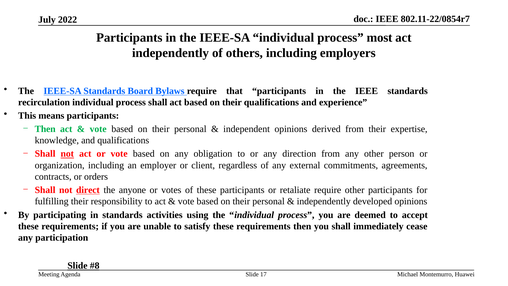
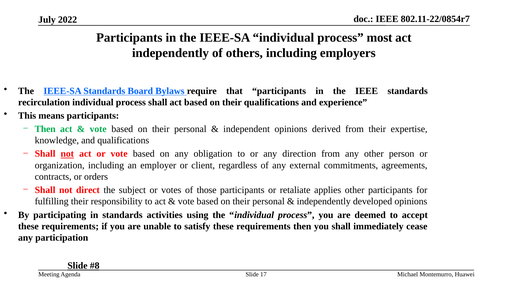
direct underline: present -> none (88, 190)
anyone: anyone -> subject (132, 190)
of these: these -> those (207, 190)
retaliate require: require -> applies (328, 190)
